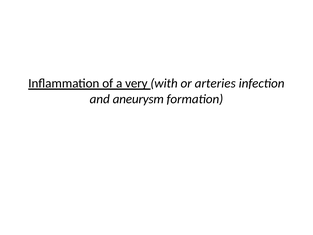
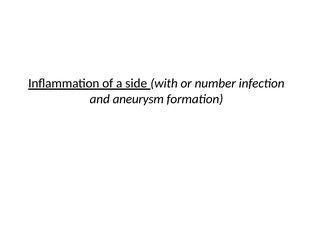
very: very -> side (136, 83)
arteries: arteries -> number (215, 83)
